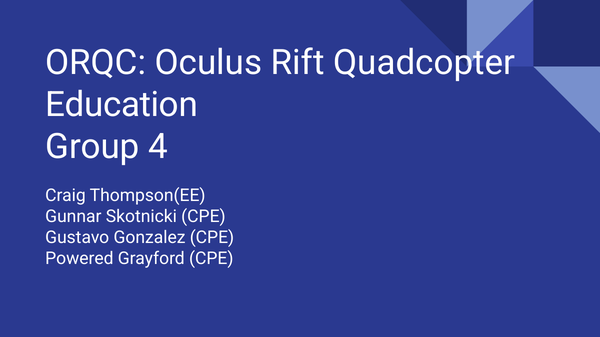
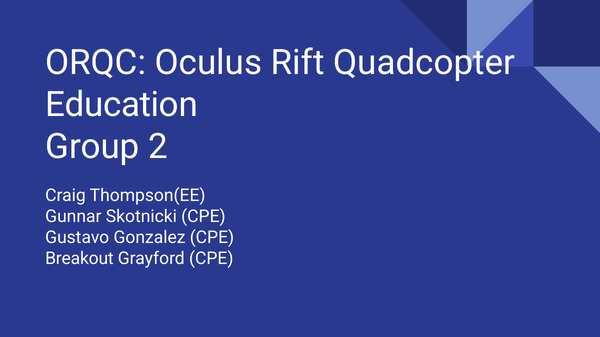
4: 4 -> 2 (158, 147)
Powered: Powered -> Breakout (79, 259)
